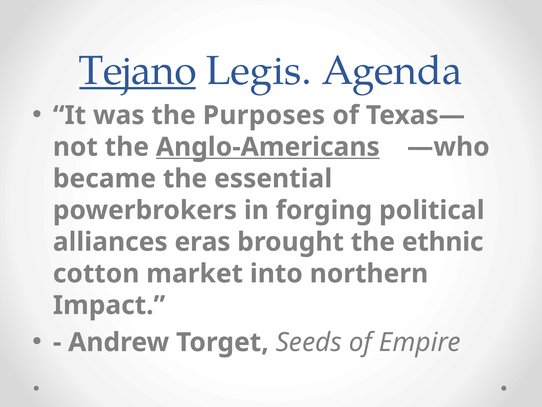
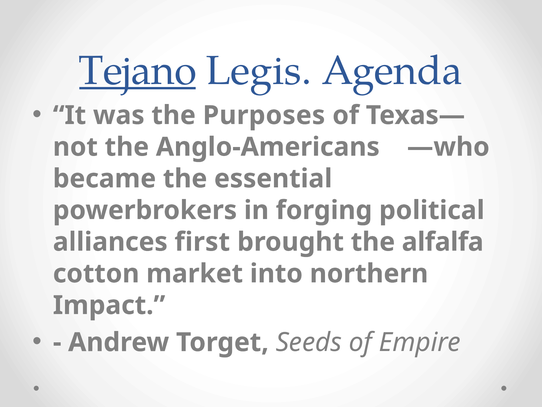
Anglo-Americans underline: present -> none (268, 147)
eras: eras -> first (202, 242)
ethnic: ethnic -> alfalfa (443, 242)
